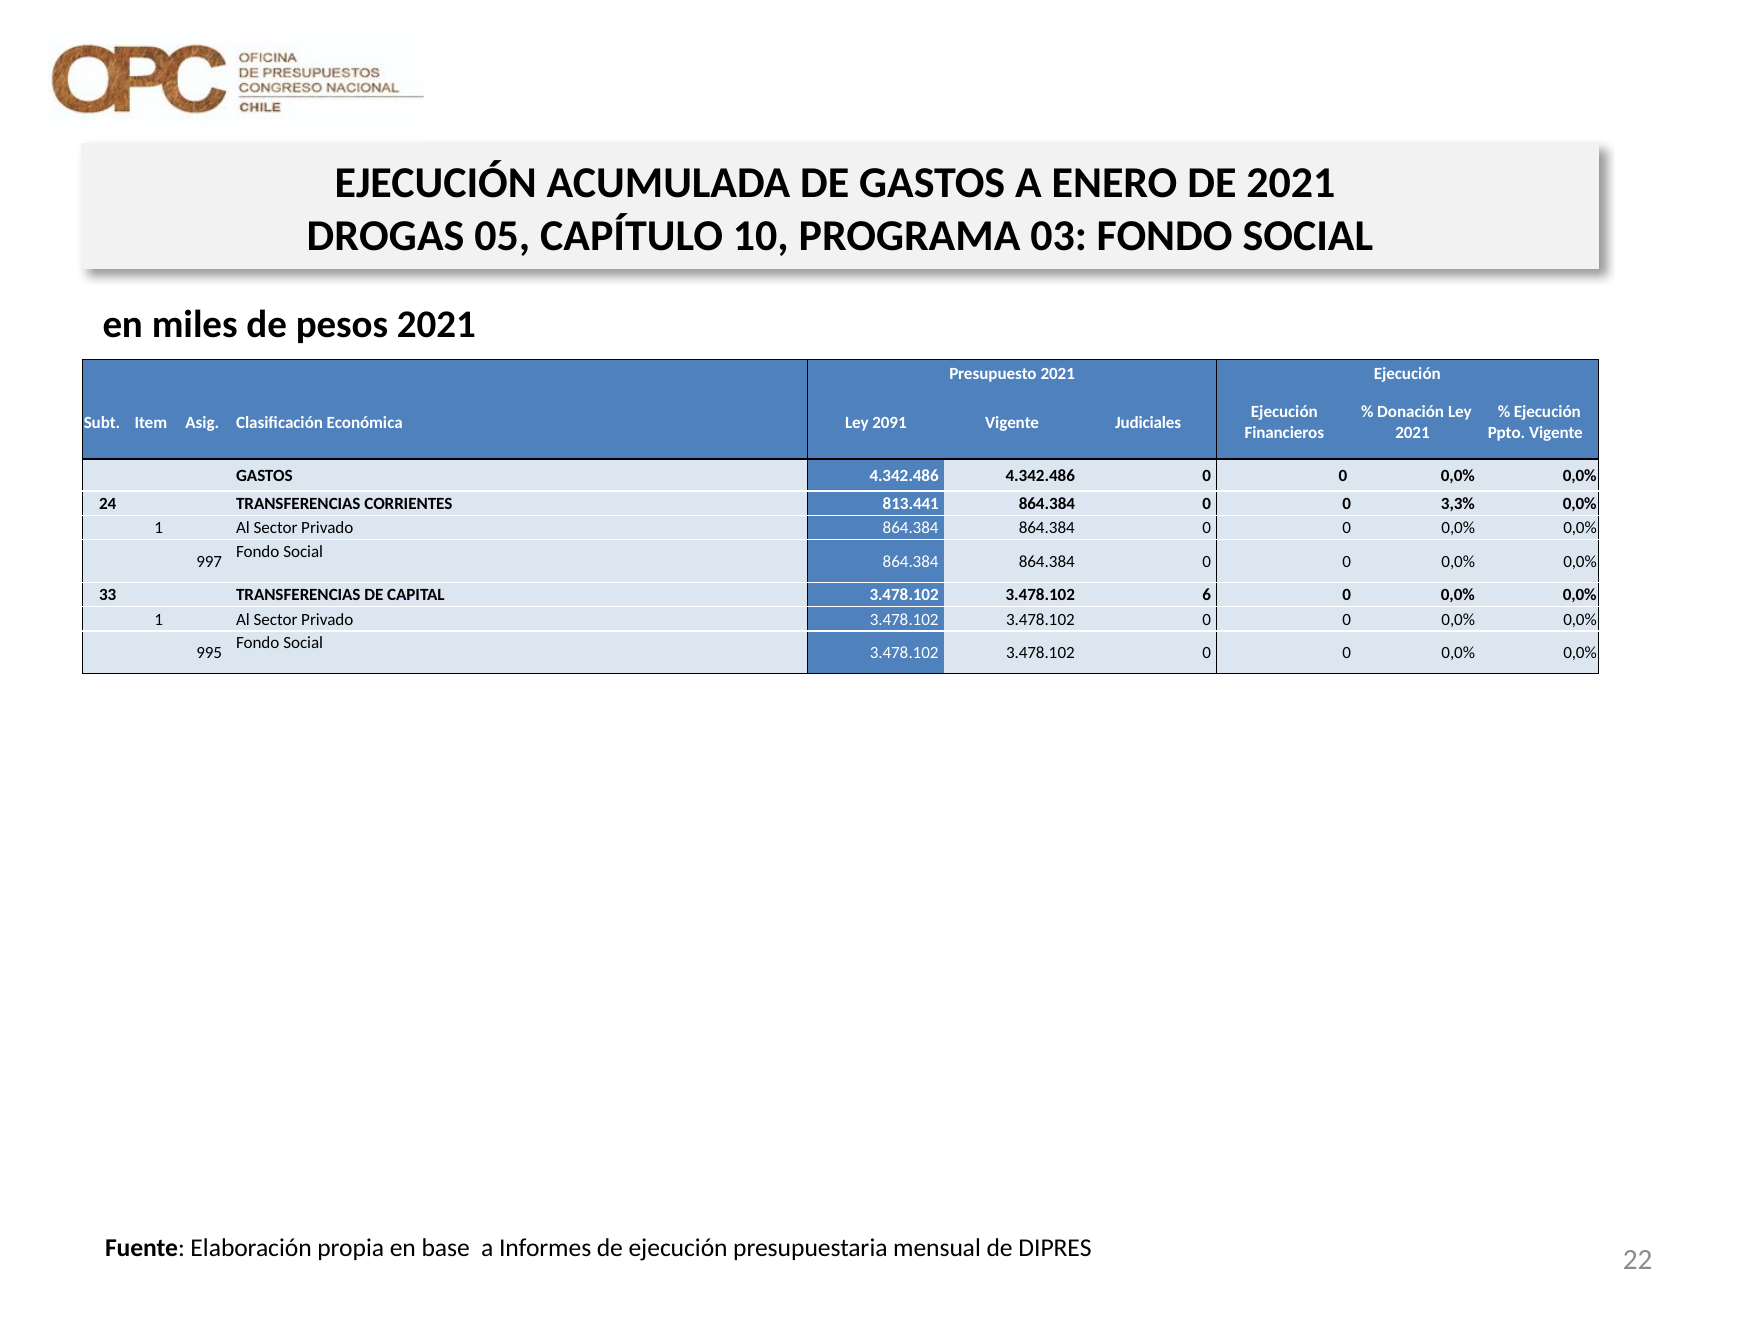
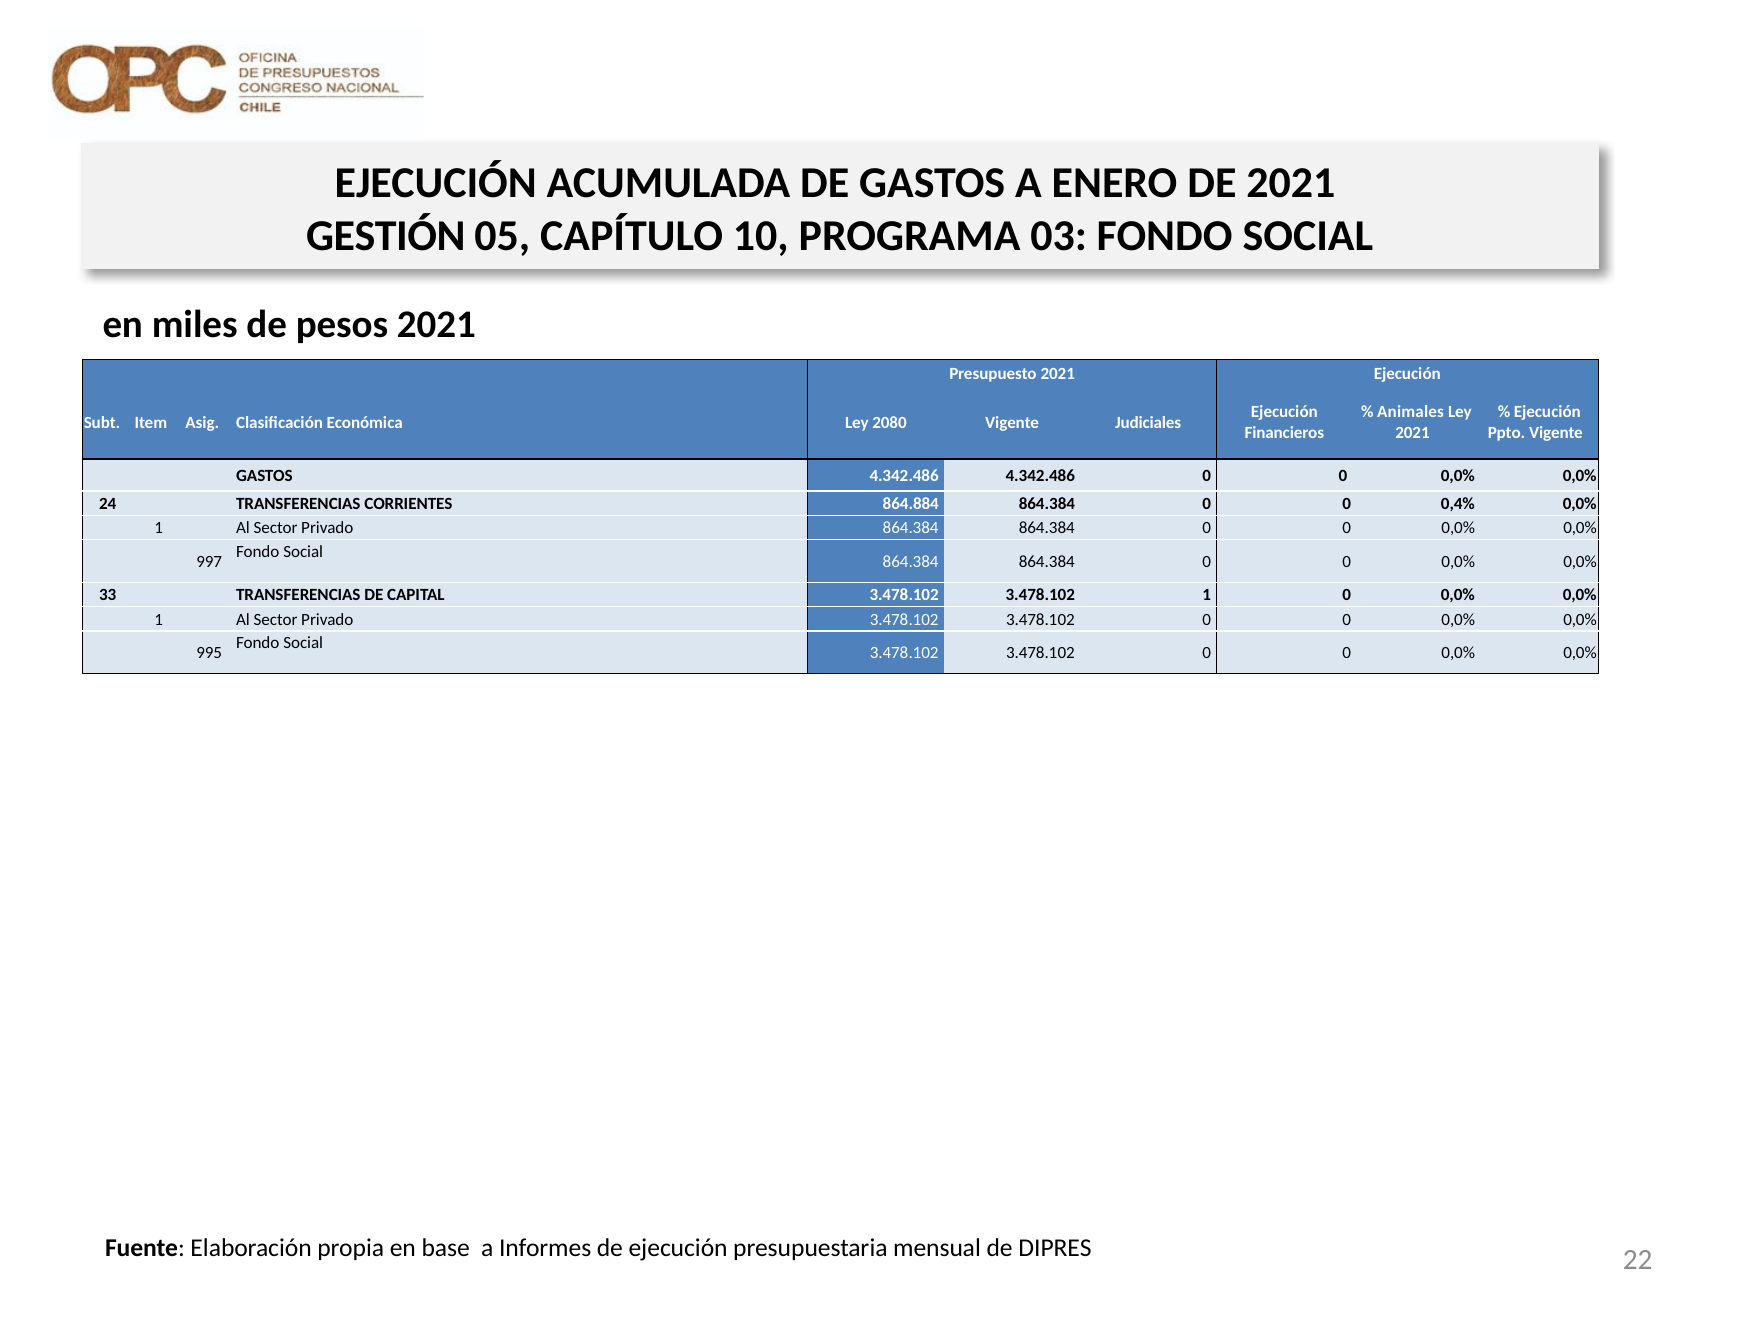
DROGAS: DROGAS -> GESTIÓN (386, 236)
Donación: Donación -> Animales (1411, 412)
2091: 2091 -> 2080 (890, 422)
813.441: 813.441 -> 864.884 (911, 504)
3,3%: 3,3% -> 0,4% (1458, 504)
3.478.102 6: 6 -> 1 (1207, 595)
